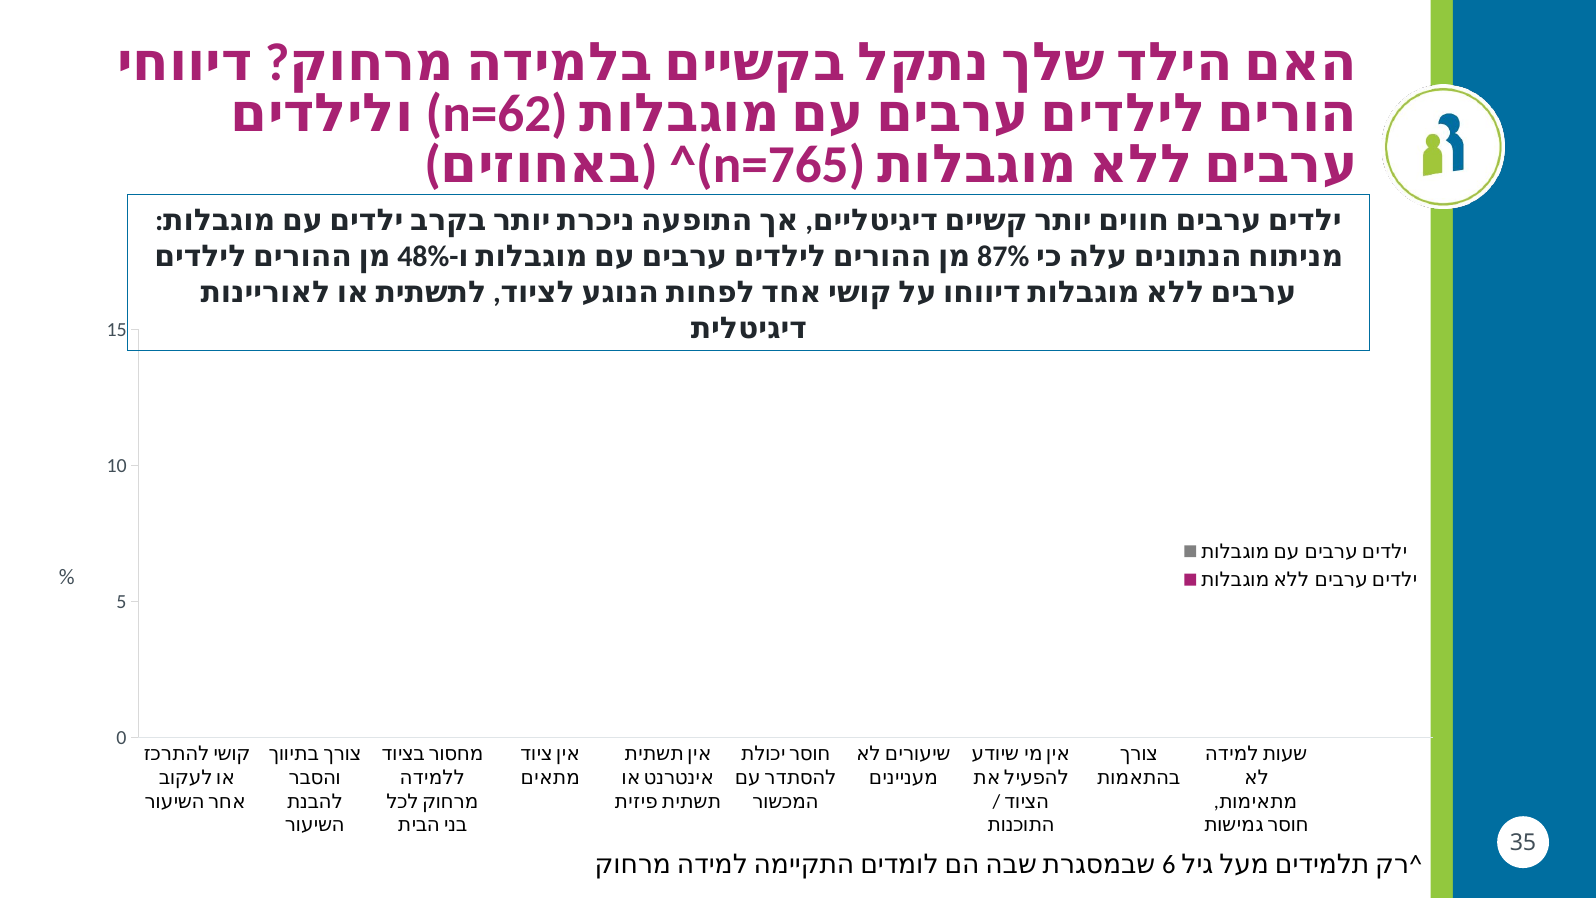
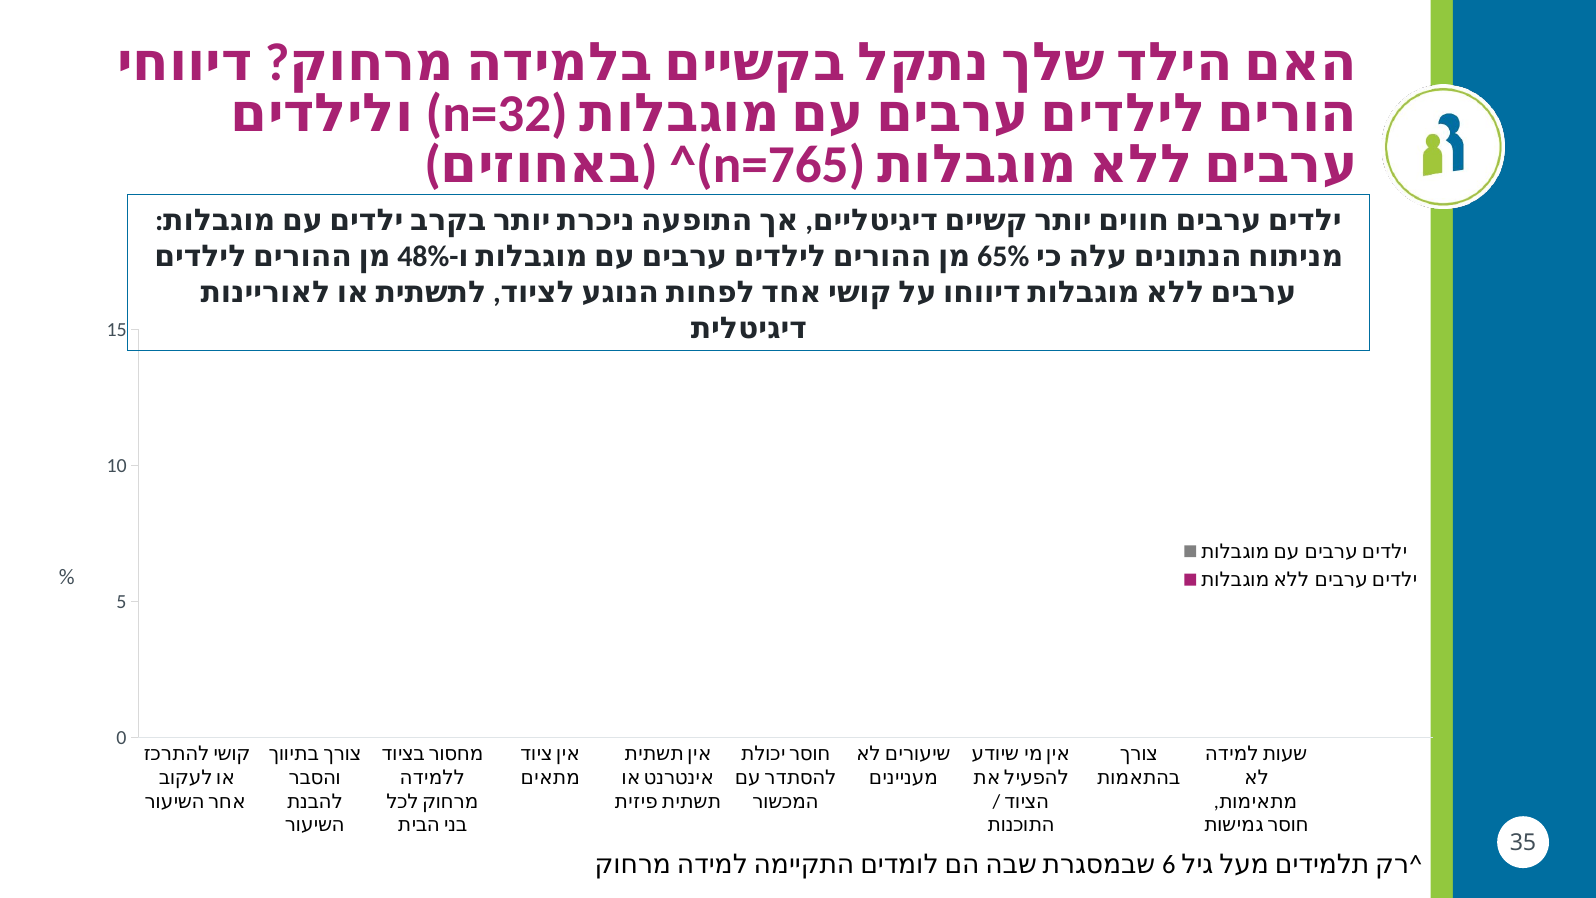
n=62: n=62 -> n=32 (497, 114)
87%: 87% -> 65% (1003, 257)
